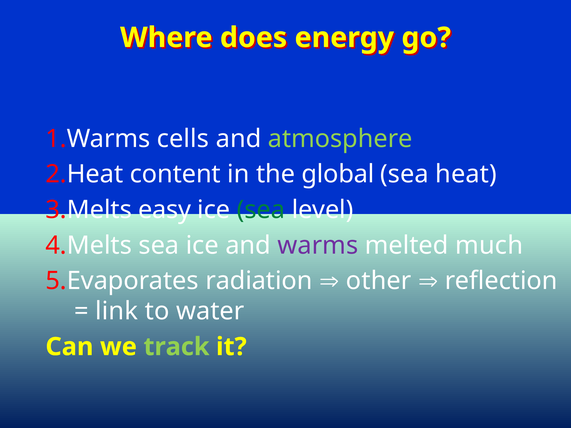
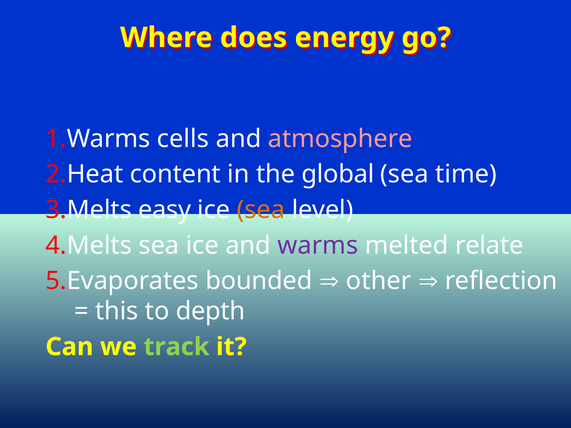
atmosphere colour: light green -> pink (340, 139)
heat: heat -> time (466, 174)
sea colour: green -> orange (261, 210)
much: much -> relate (489, 245)
radiation: radiation -> bounded (259, 281)
link: link -> this (117, 311)
water: water -> depth (210, 311)
